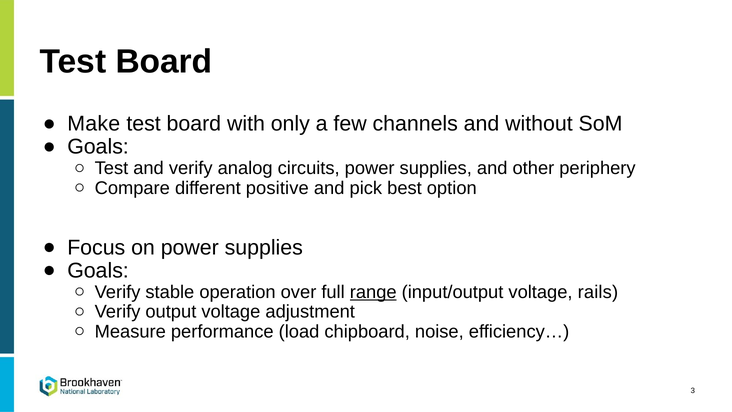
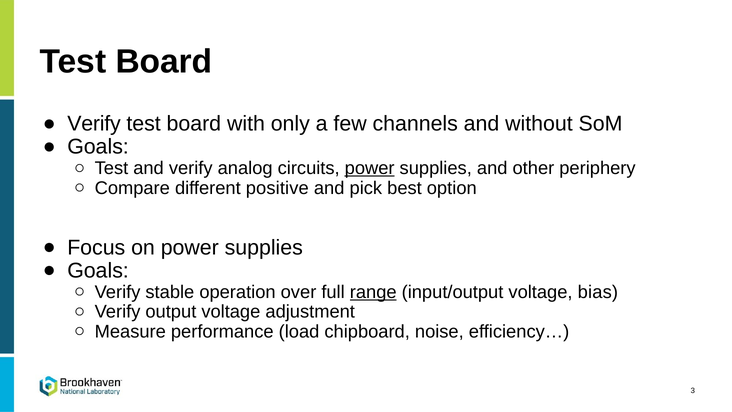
Make: Make -> Verify (94, 124)
power underline: none -> present (370, 168)
rails: rails -> bias (598, 292)
